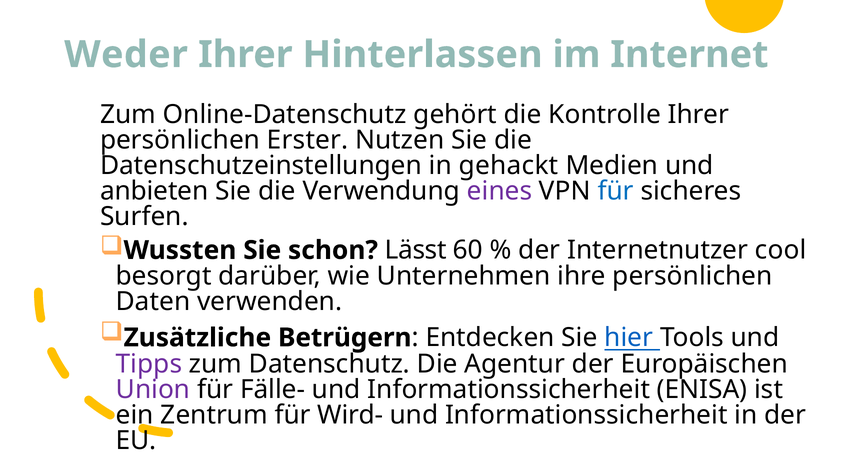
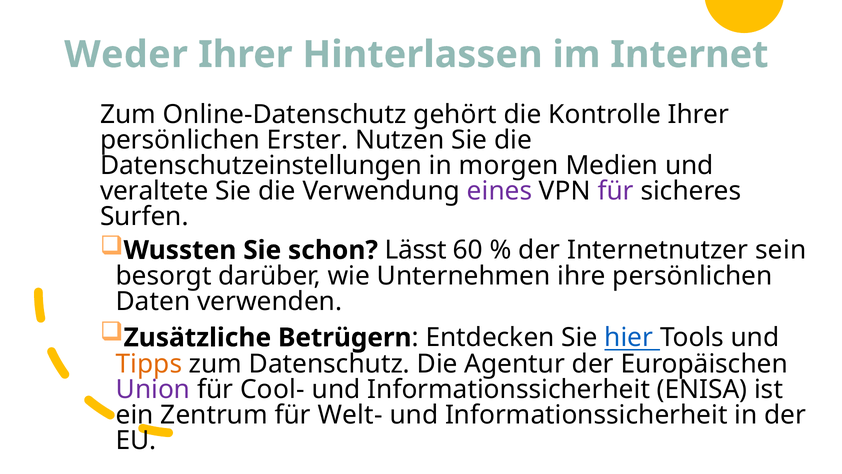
gehackt: gehackt -> morgen (509, 165)
anbieten: anbieten -> veraltete (154, 191)
für colour: blue -> purple (616, 191)
cool: cool -> sein (781, 250)
Tipps colour: purple -> orange (149, 364)
Fälle-: Fälle- -> Cool- (272, 389)
Wird-: Wird- -> Welt- (350, 415)
